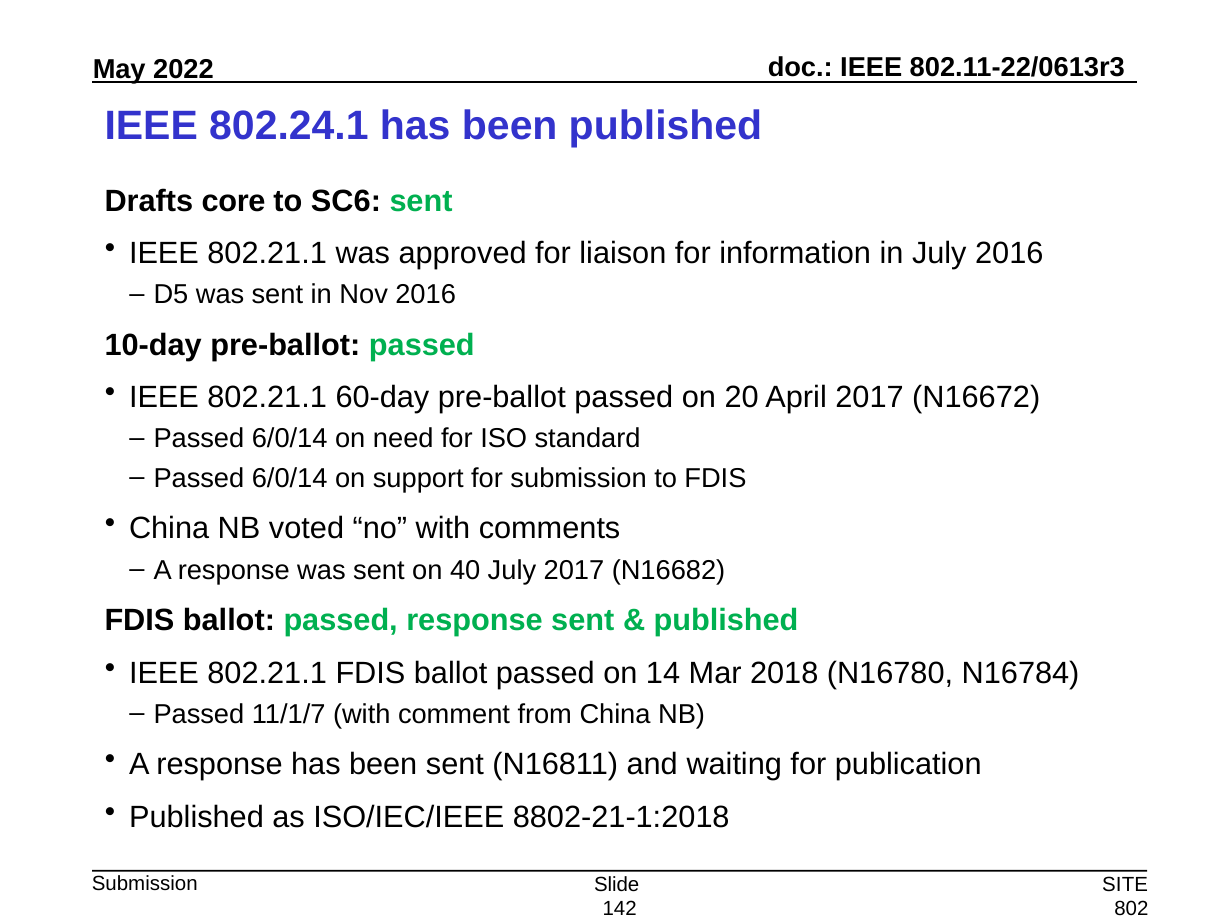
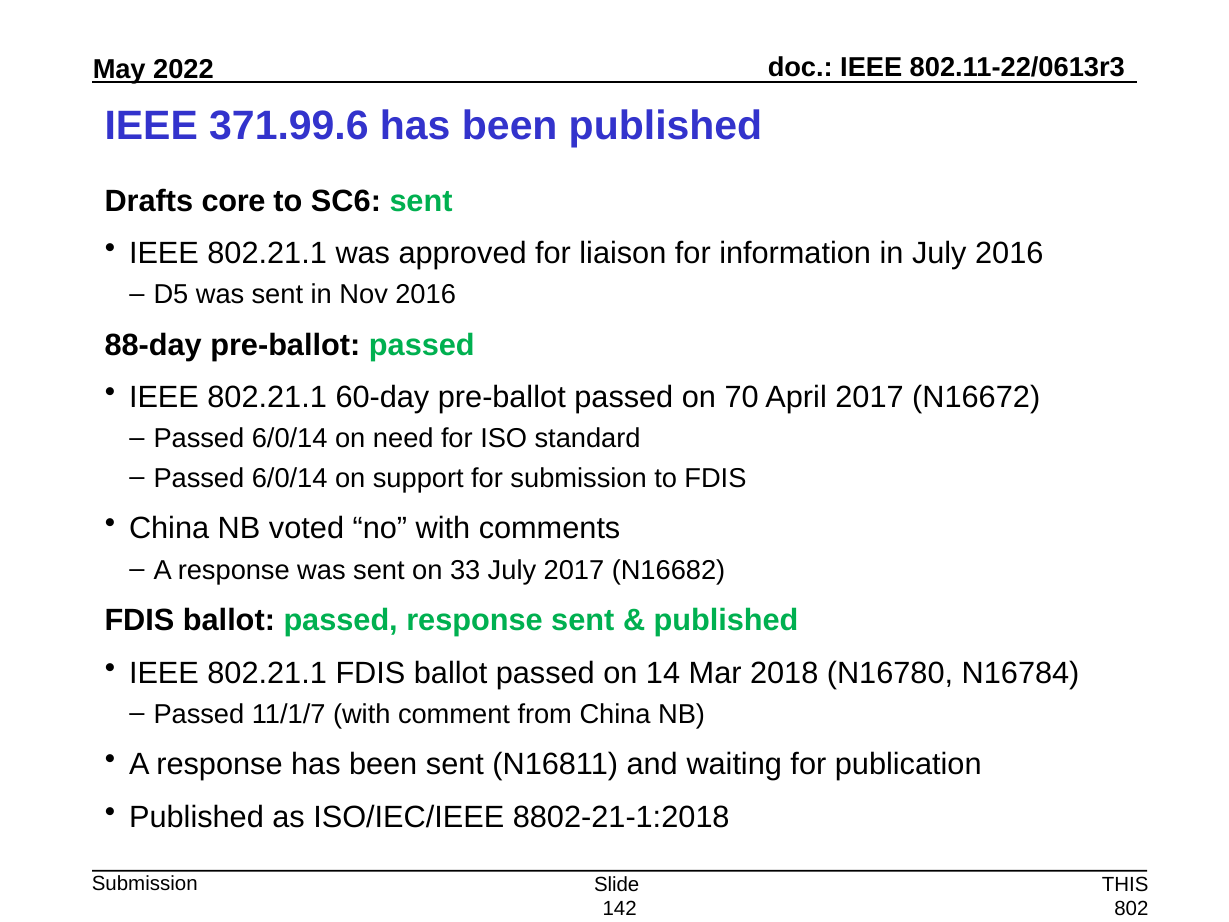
802.24.1: 802.24.1 -> 371.99.6 (289, 126)
10-day: 10-day -> 88-day (153, 345)
20: 20 -> 70 (742, 397)
40: 40 -> 33 (465, 570)
SITE: SITE -> THIS (1125, 884)
